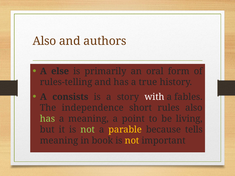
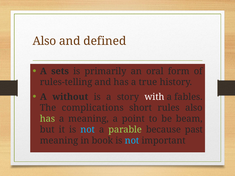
authors: authors -> defined (105, 41)
else: else -> sets (60, 71)
consists: consists -> without (70, 97)
independence: independence -> complications (93, 108)
living: living -> beam (189, 119)
not colour: light green -> light blue (88, 130)
parable colour: yellow -> light green (125, 130)
tells: tells -> past (194, 130)
not colour: yellow -> light blue (132, 141)
